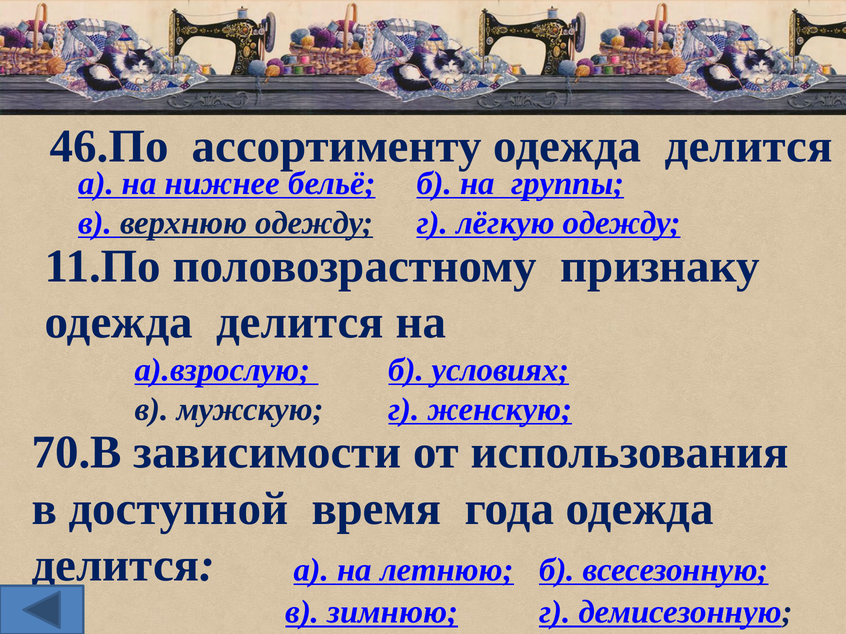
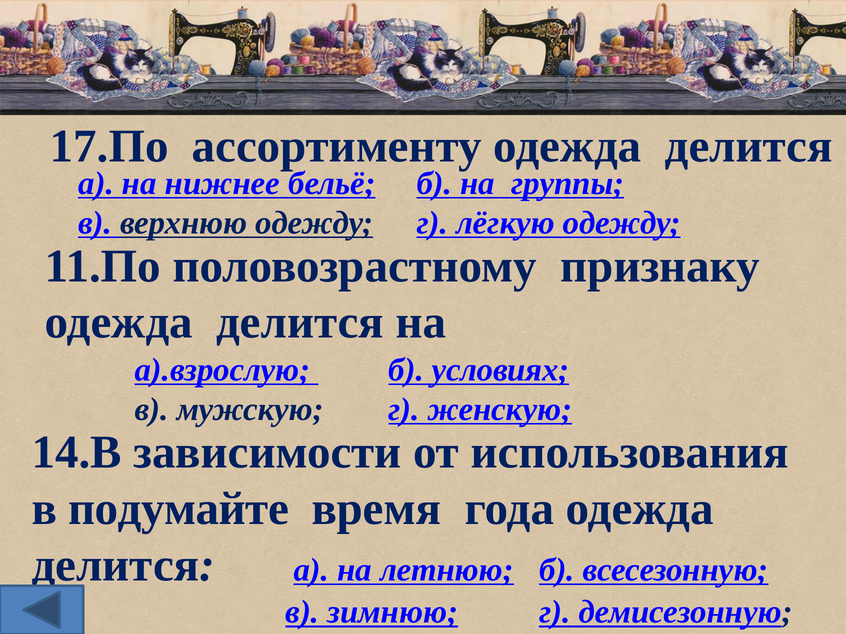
46.По: 46.По -> 17.По (109, 146)
70.В: 70.В -> 14.В (77, 453)
доступной: доступной -> подумайте (179, 509)
